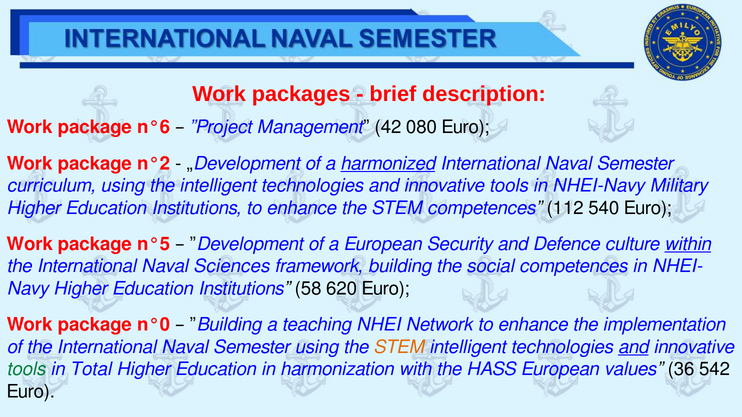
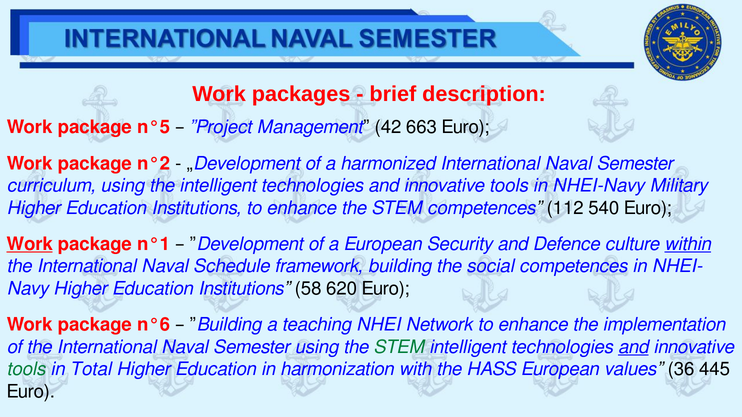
n°6: n°6 -> n°5 (154, 127)
080: 080 -> 663 (421, 127)
harmonized underline: present -> none (388, 164)
Work underline: none -> present (30, 244)
n°5: n°5 -> n°1 (154, 244)
Sciences: Sciences -> Schedule (231, 267)
n°0: n°0 -> n°6 (154, 325)
STEM colour: orange -> green (399, 347)
542: 542 -> 445 (714, 370)
